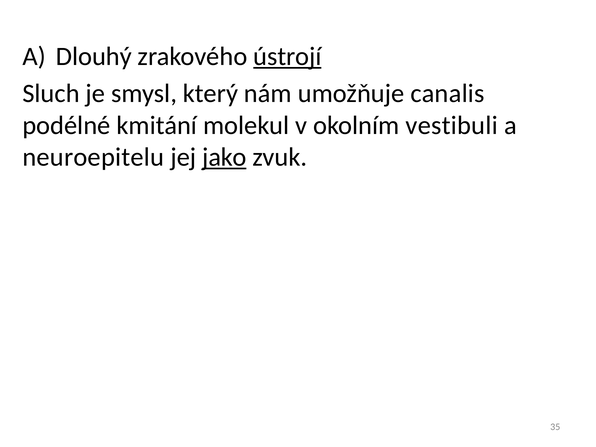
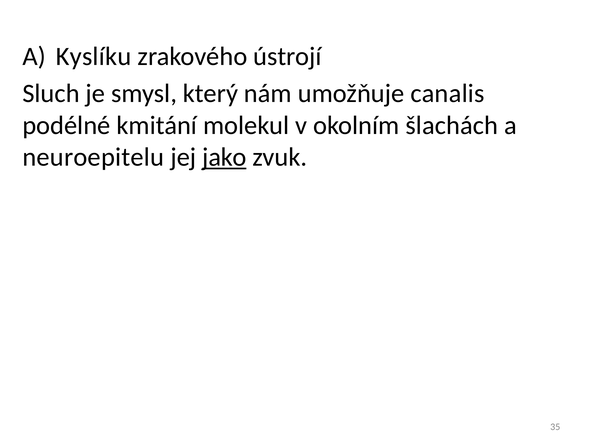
Dlouhý: Dlouhý -> Kyslíku (94, 56)
ústrojí underline: present -> none (287, 56)
vestibuli: vestibuli -> šlachách (452, 125)
